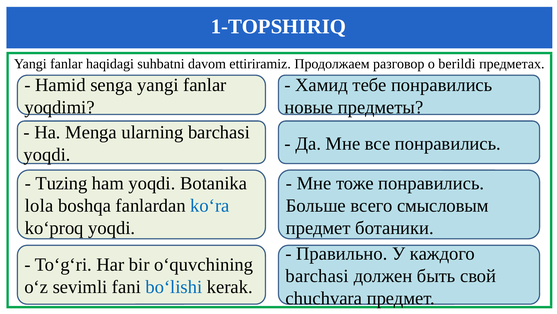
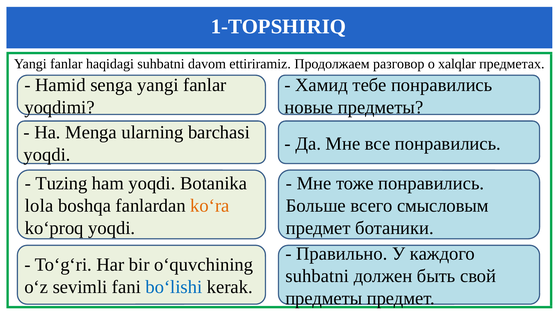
berildi: berildi -> xalqlar (457, 64)
ko‘ra colour: blue -> orange (210, 205)
barchasi: barchasi -> suhbatni (317, 275)
chuchvara: chuchvara -> предметы (324, 298)
